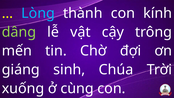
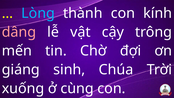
dâng colour: light green -> pink (19, 32)
